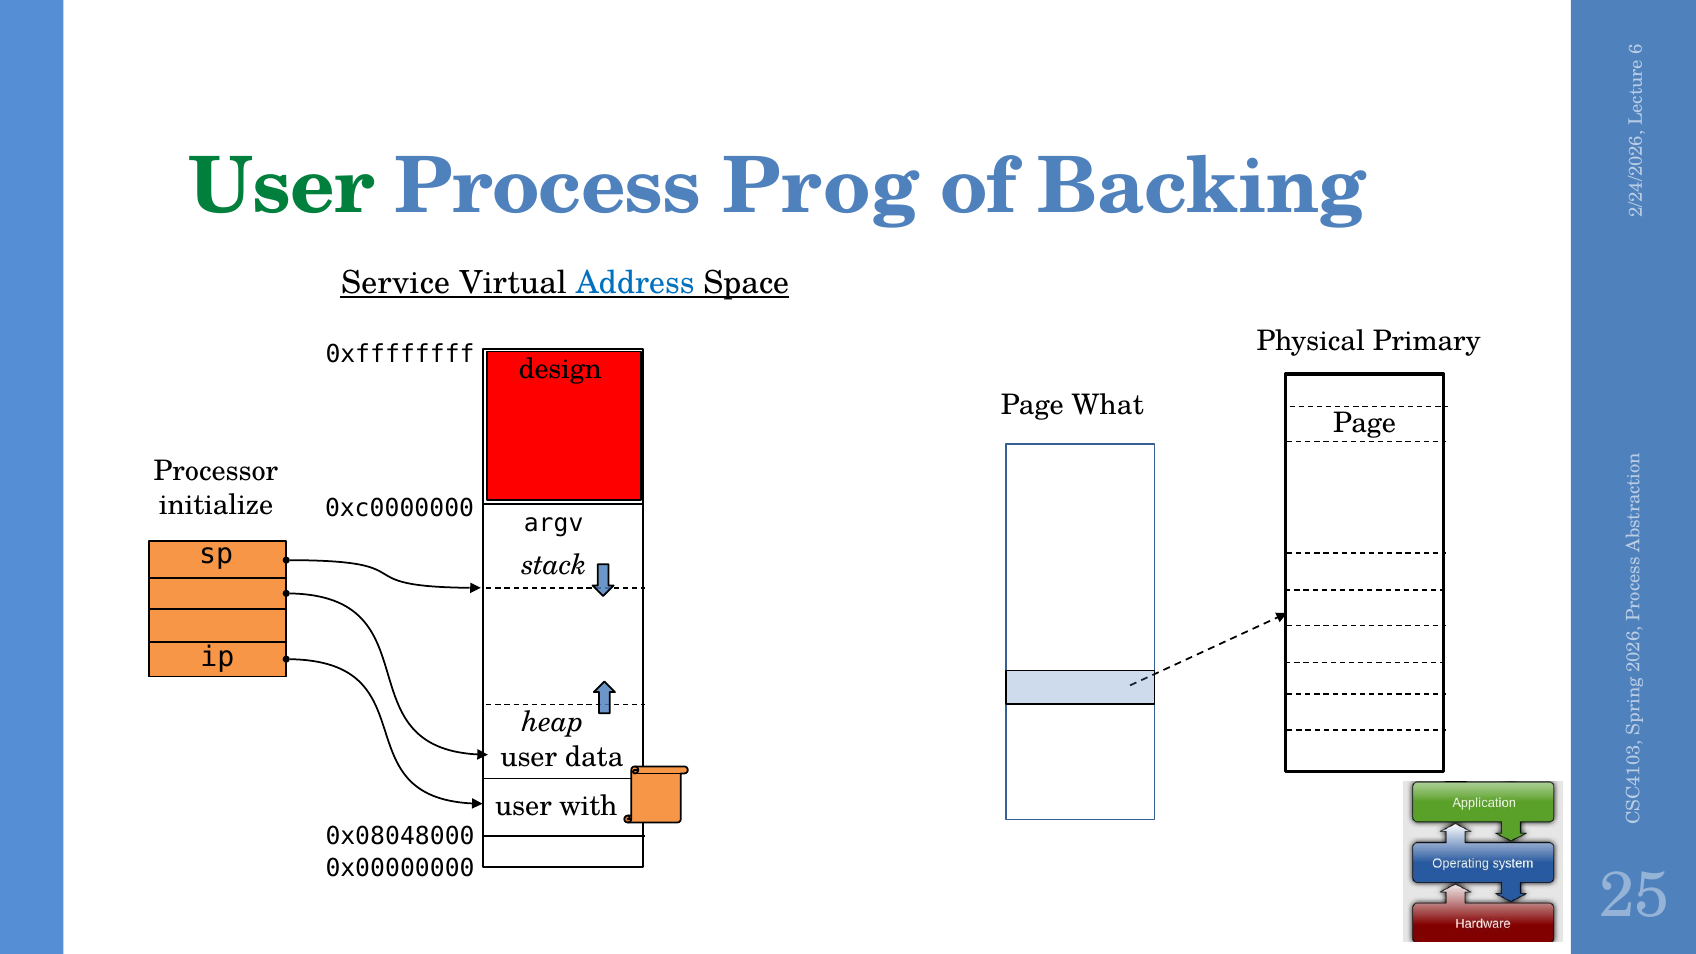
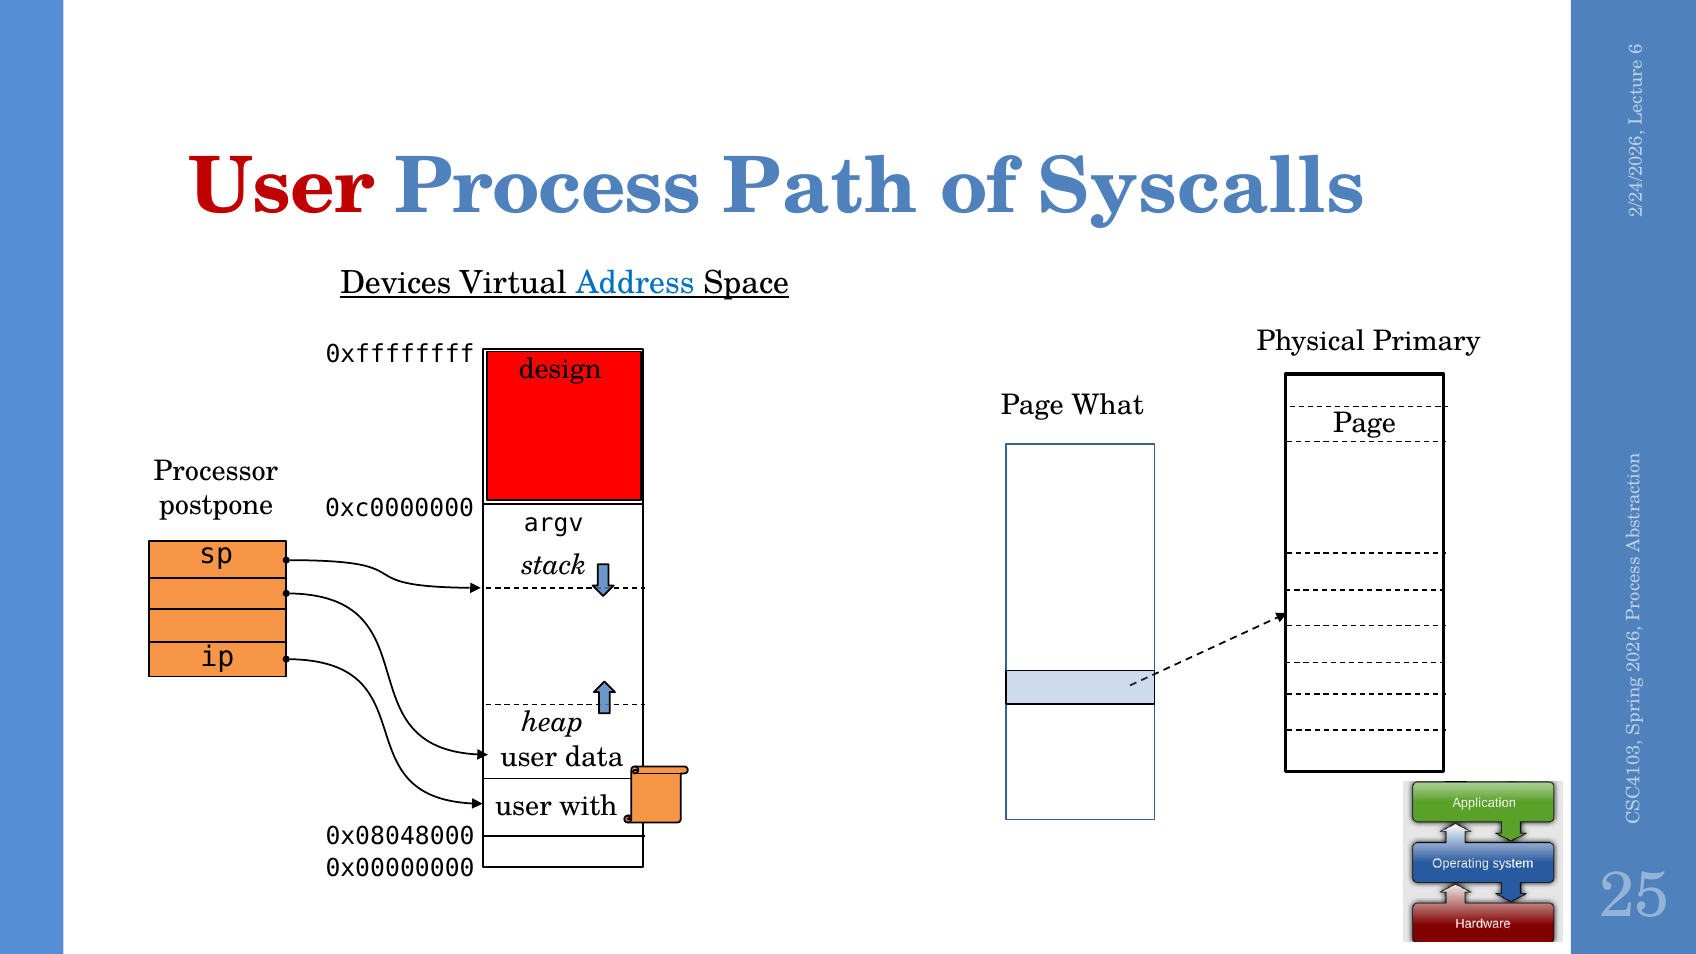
User colour: green -> red (281, 186)
Prog: Prog -> Path (820, 186)
Backing: Backing -> Syscalls (1201, 186)
Service: Service -> Devices (396, 283)
initialize: initialize -> postpone (216, 505)
